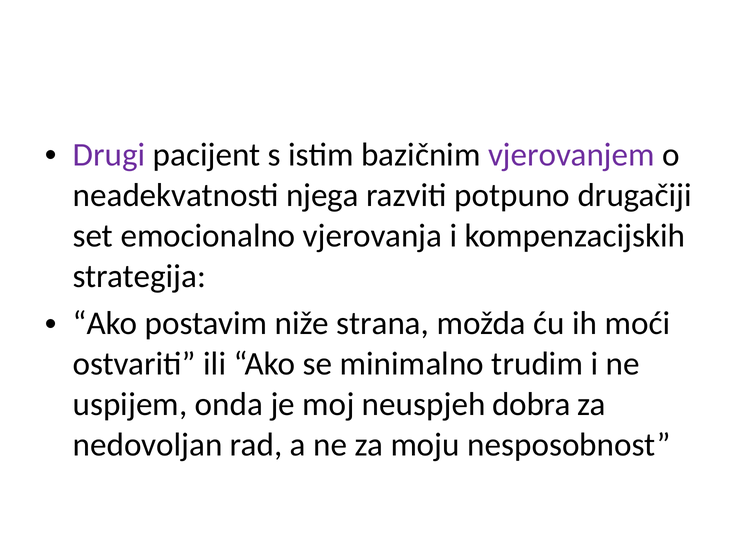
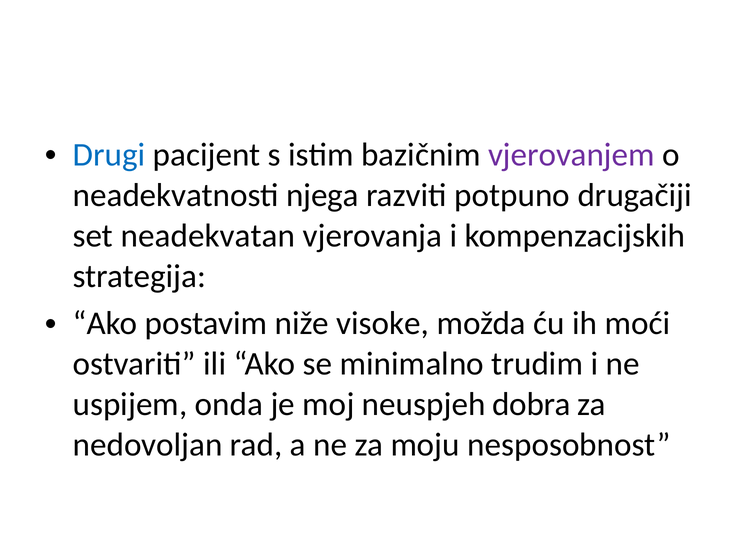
Drugi colour: purple -> blue (109, 155)
emocionalno: emocionalno -> neadekvatan (208, 236)
strana: strana -> visoke (383, 324)
